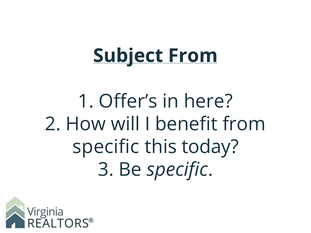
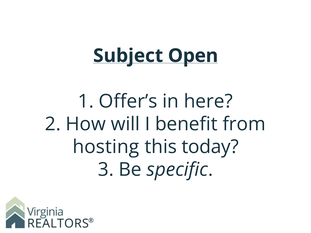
Subject From: From -> Open (193, 56)
specific: specific -> hosting (106, 147)
